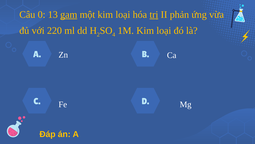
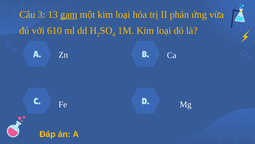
0: 0 -> 3 (42, 15)
trị underline: present -> none (154, 15)
220: 220 -> 610 (54, 31)
